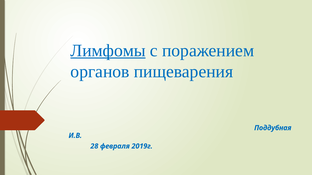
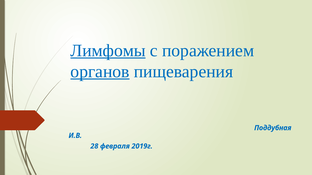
органов underline: none -> present (100, 72)
